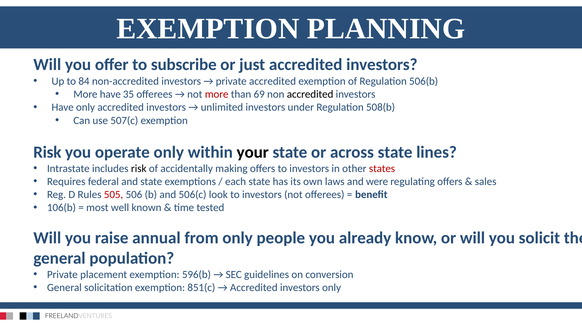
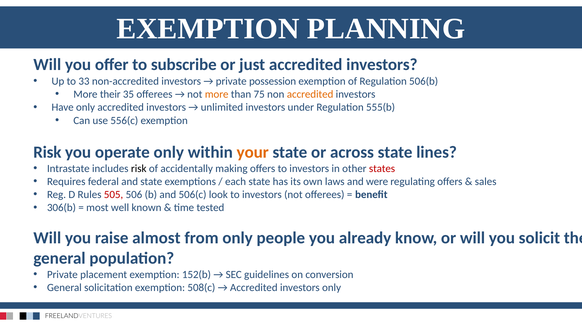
84: 84 -> 33 (84, 81)
private accredited: accredited -> possession (273, 81)
More have: have -> their (110, 94)
more colour: red -> orange (217, 94)
69: 69 -> 75 (259, 94)
accredited colour: black -> orange (310, 94)
508(b: 508(b -> 555(b (381, 108)
507(c: 507(c -> 556(c (124, 121)
your colour: black -> orange (253, 152)
106(b: 106(b -> 306(b (61, 208)
annual: annual -> almost (156, 238)
596(b: 596(b -> 152(b (196, 275)
851(c: 851(c -> 508(c (201, 288)
